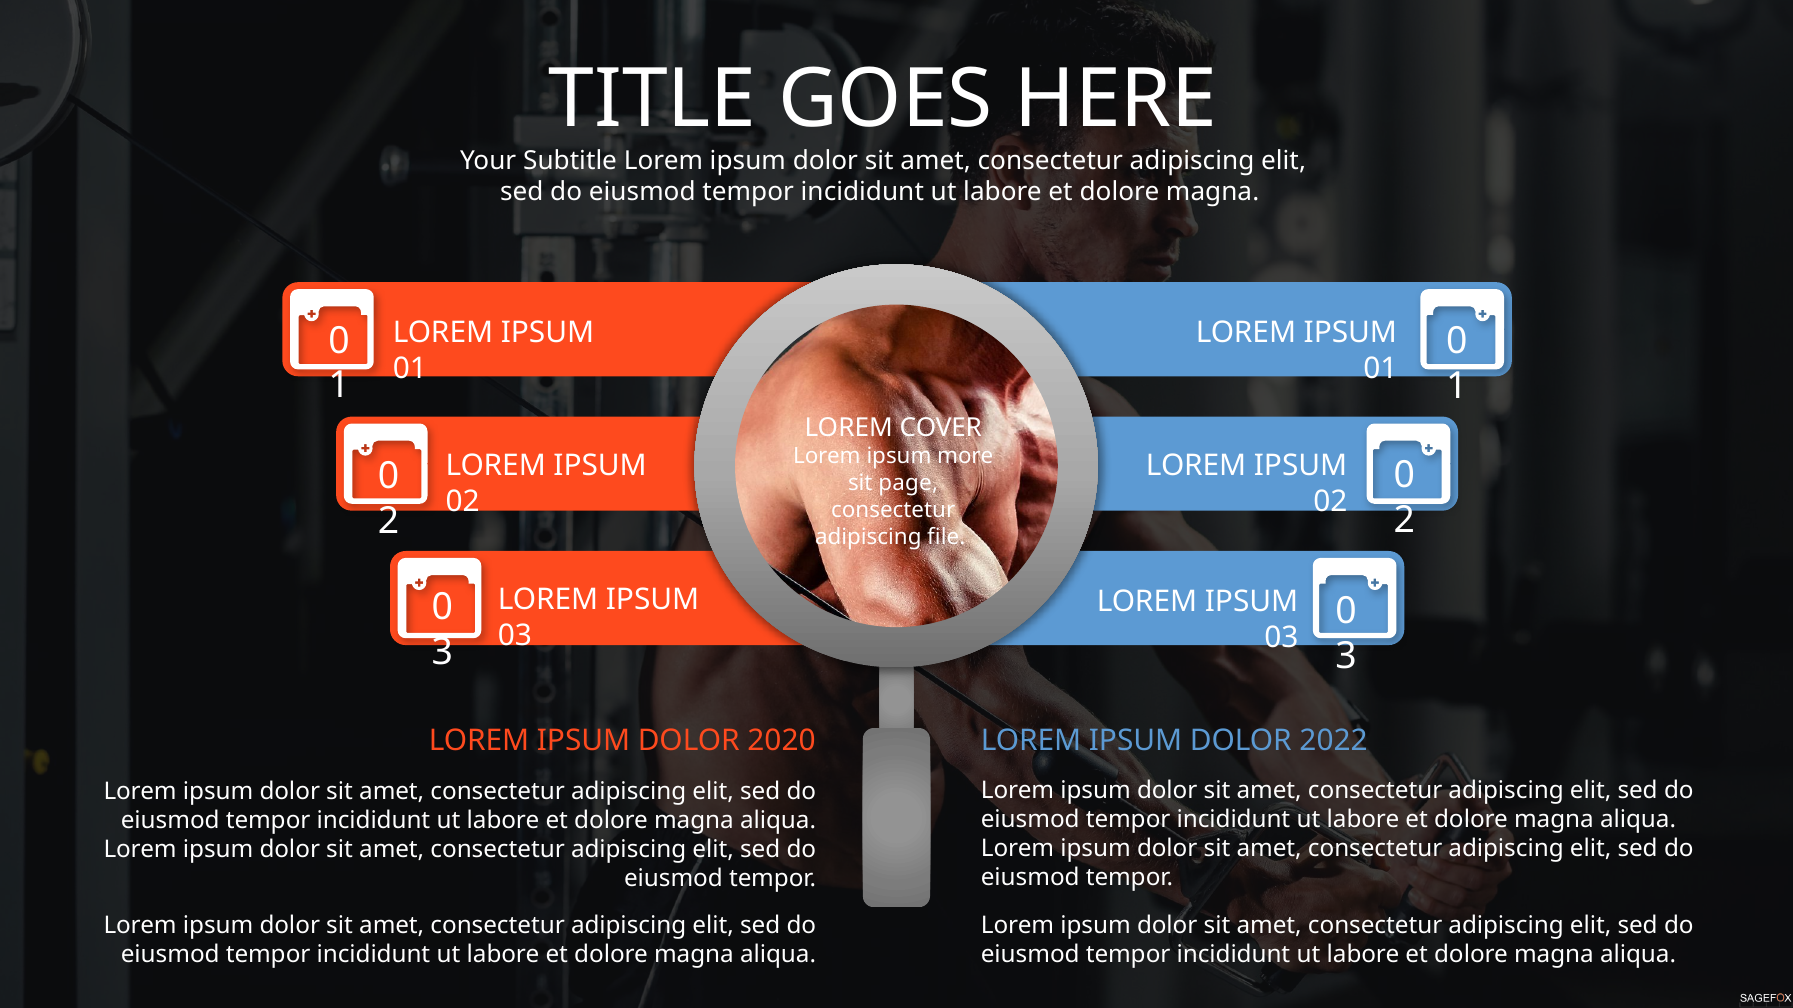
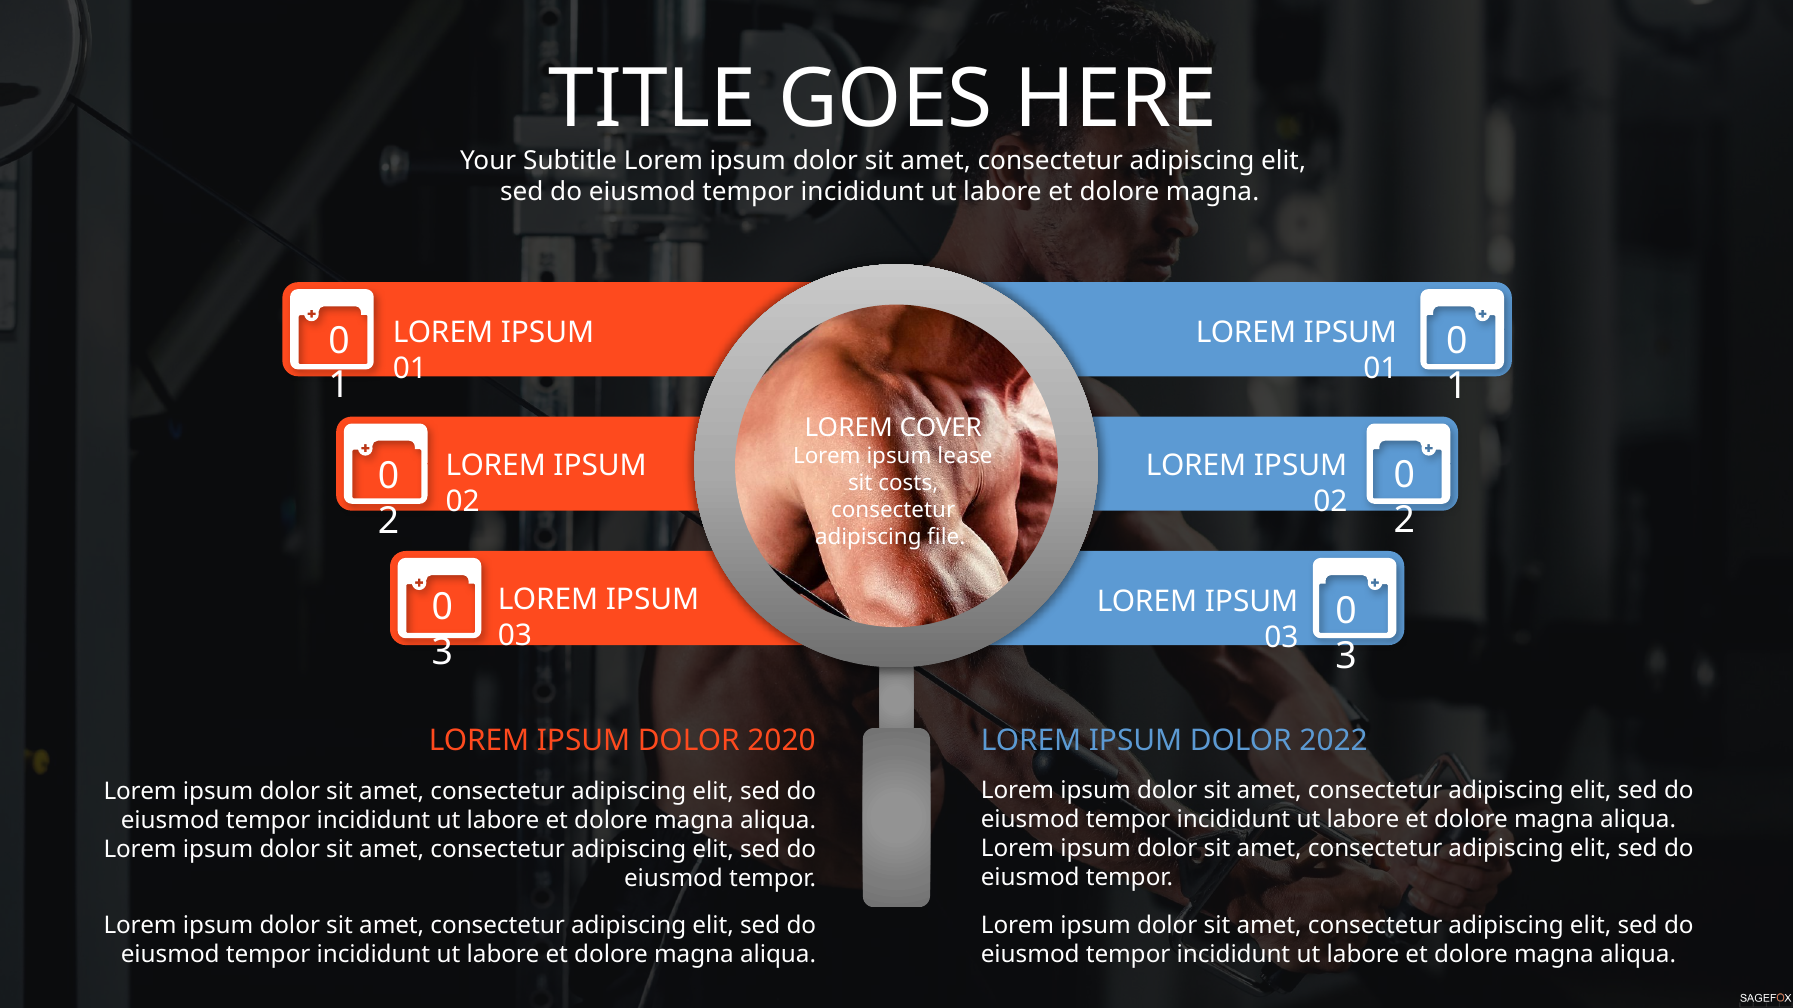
more: more -> lease (965, 457)
page: page -> costs (908, 484)
